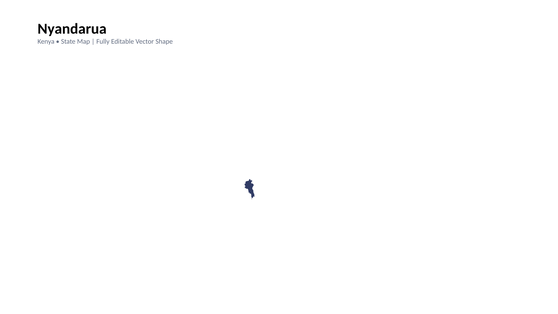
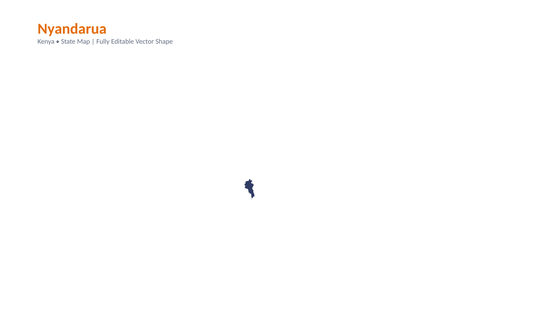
Nyandarua colour: black -> orange (72, 29)
